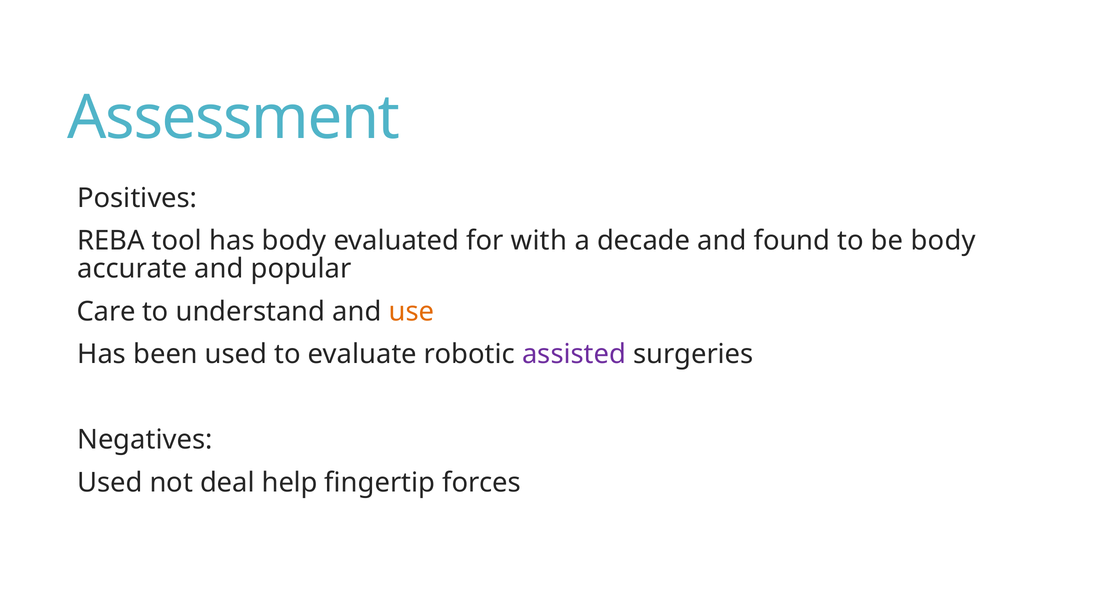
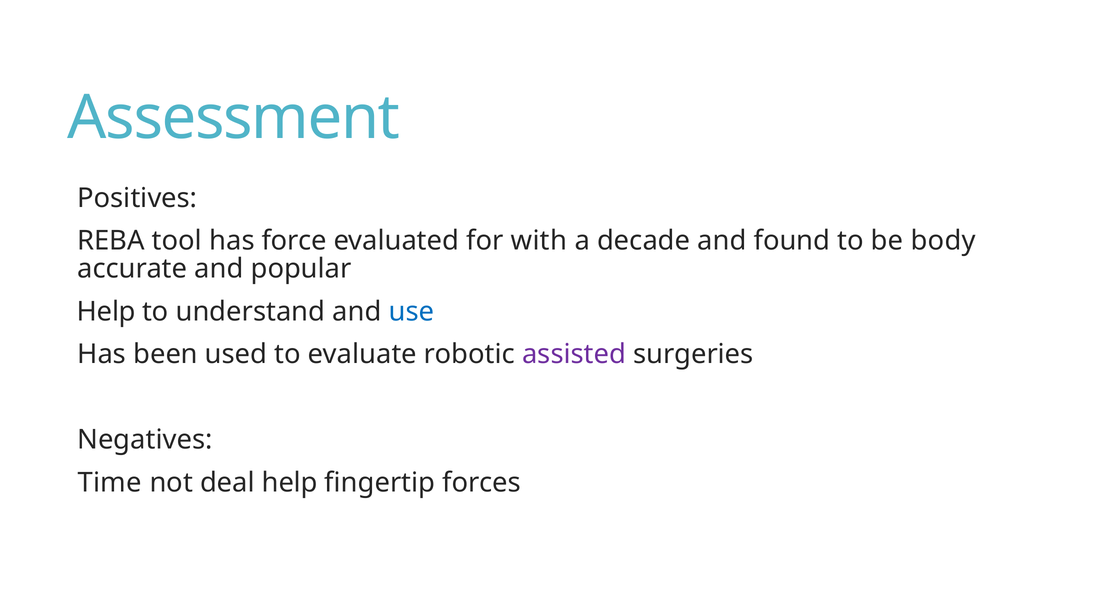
has body: body -> force (294, 241)
Care: Care -> Help (106, 312)
use colour: orange -> blue (411, 312)
Used: Used -> Time (110, 483)
